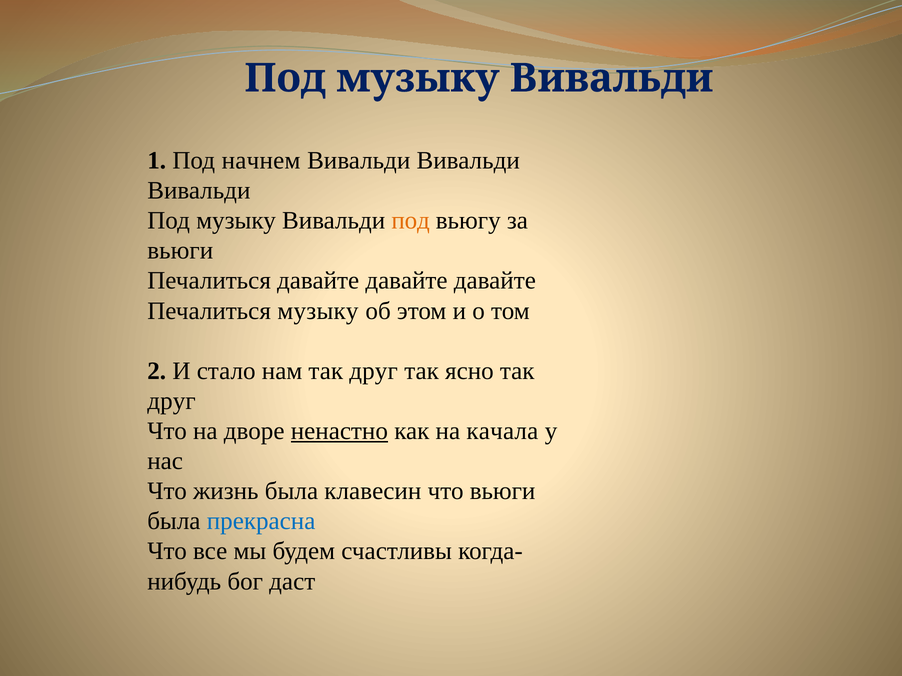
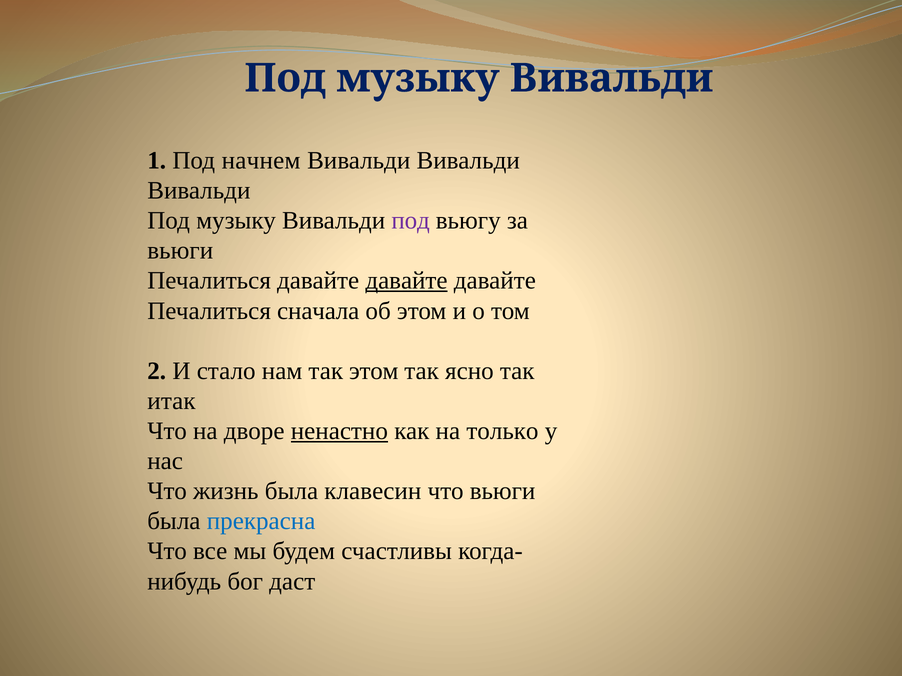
под colour: orange -> purple (411, 221)
давайте underline: none -> present (406, 281)
Печалиться музыку: музыку -> сначала (318, 311)
нам так друг: друг -> этом (374, 371)
друг: друг -> итак (171, 401)
качала: качала -> только (502, 431)
